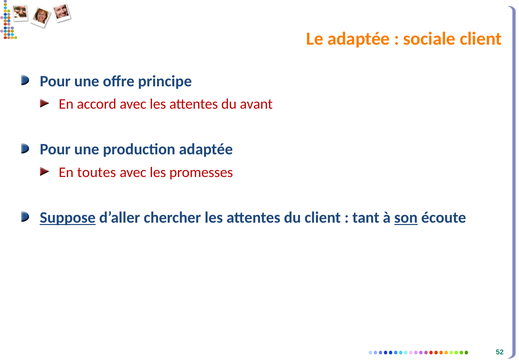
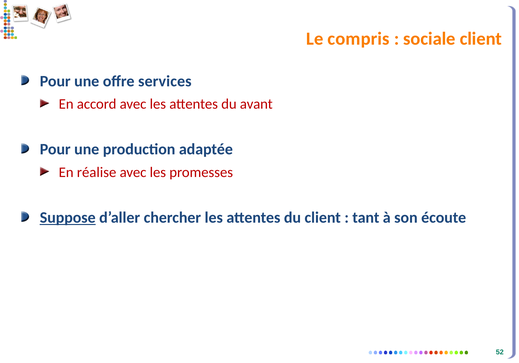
Le adaptée: adaptée -> compris (359, 39)
principe: principe -> services (165, 81)
toutes: toutes -> réalise (97, 172)
son underline: present -> none (406, 218)
